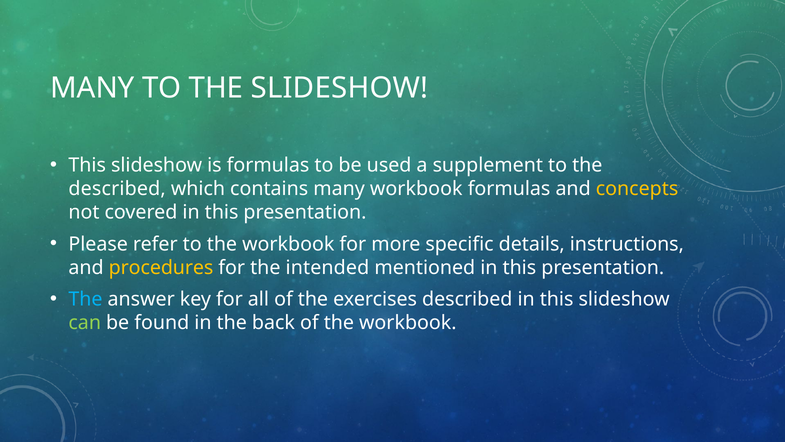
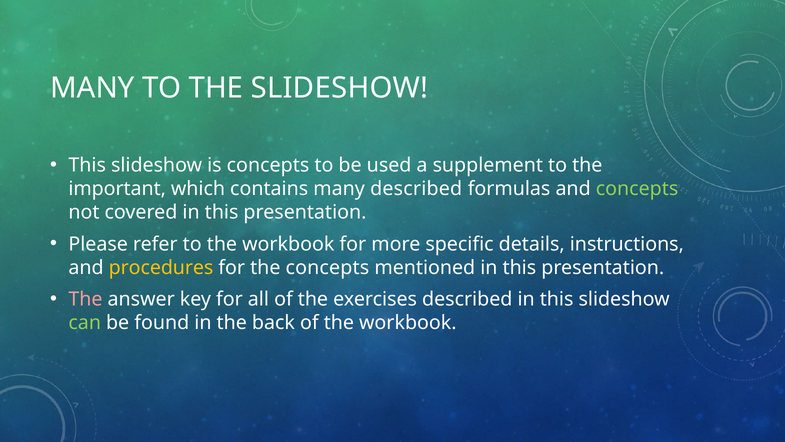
is formulas: formulas -> concepts (268, 165)
described: described -> important (117, 189)
many workbook: workbook -> described (416, 189)
concepts colour: yellow -> light green (637, 189)
the intended: intended -> concepts (327, 267)
The colour: light blue -> pink (85, 299)
